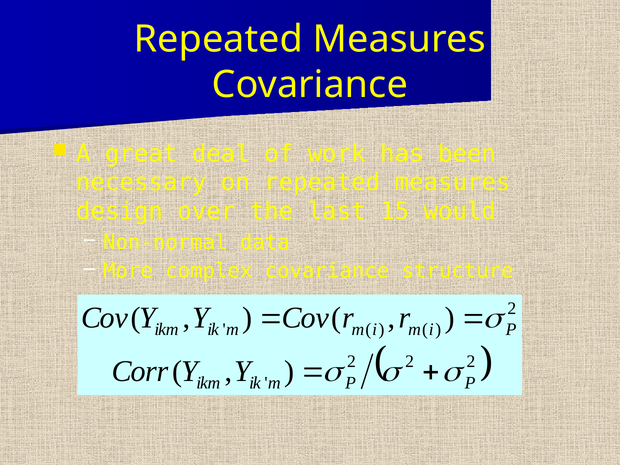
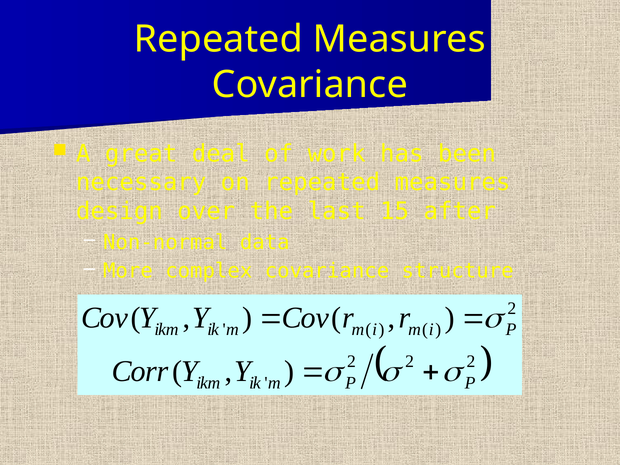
would: would -> after (460, 211)
